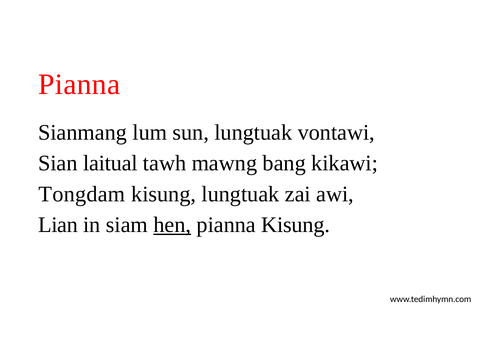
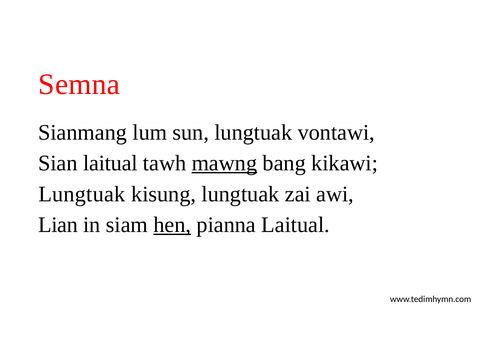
Pianna: Pianna -> Semna (79, 84)
mawng underline: none -> present (224, 163)
Tongdam: Tongdam -> Lungtuak (82, 194)
pianna Kisung: Kisung -> Laitual (296, 225)
